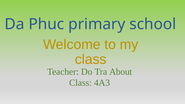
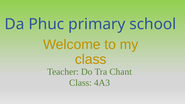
About: About -> Chant (121, 72)
